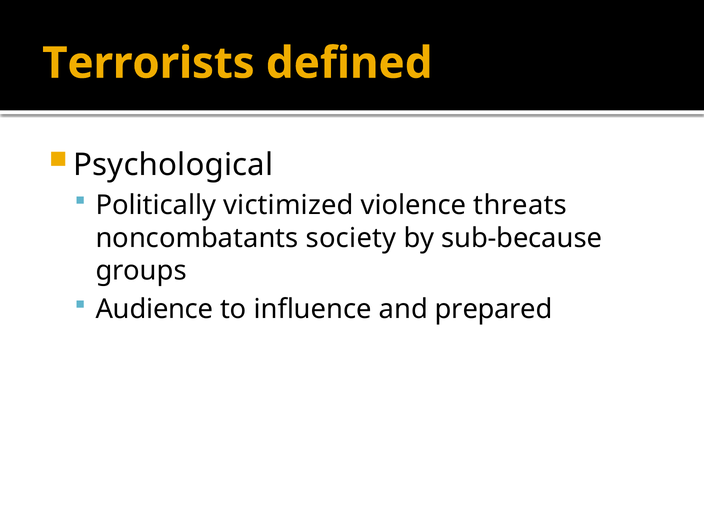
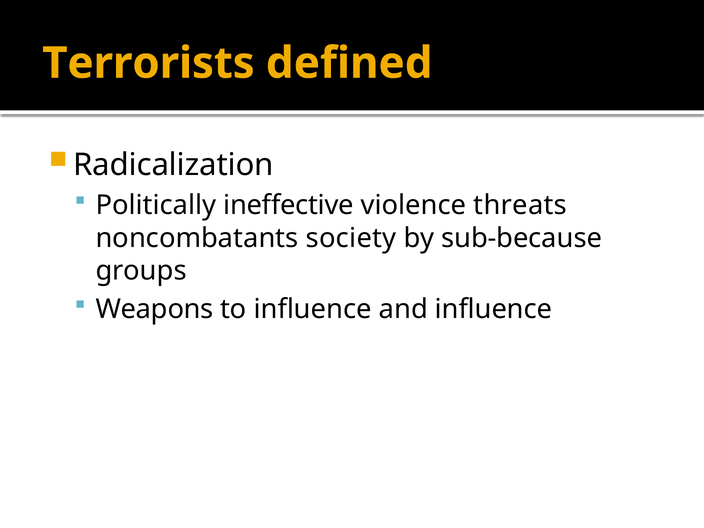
Psychological: Psychological -> Radicalization (173, 165)
victimized: victimized -> ineffective (289, 205)
Audience: Audience -> Weapons (155, 309)
and prepared: prepared -> influence (494, 309)
